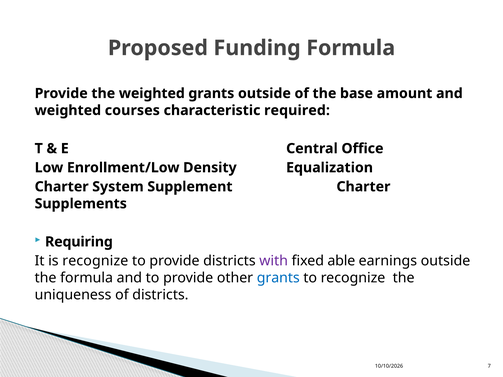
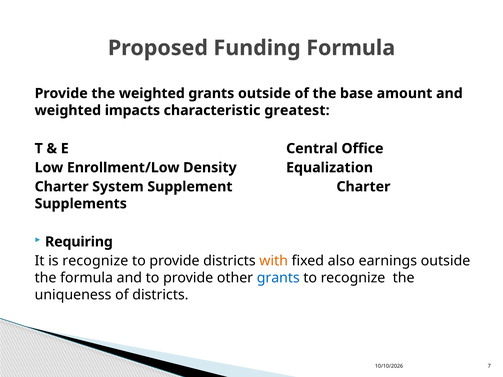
courses: courses -> impacts (132, 110)
required: required -> greatest (297, 110)
with colour: purple -> orange (274, 261)
able: able -> also (341, 261)
